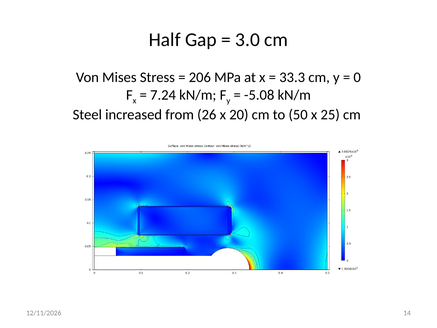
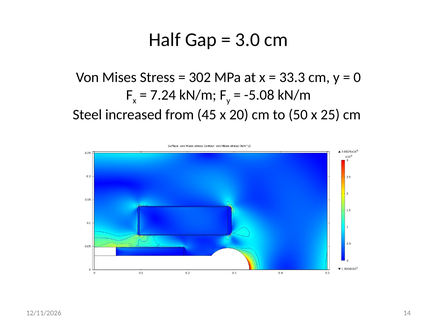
206: 206 -> 302 (200, 77)
26: 26 -> 45 (207, 115)
